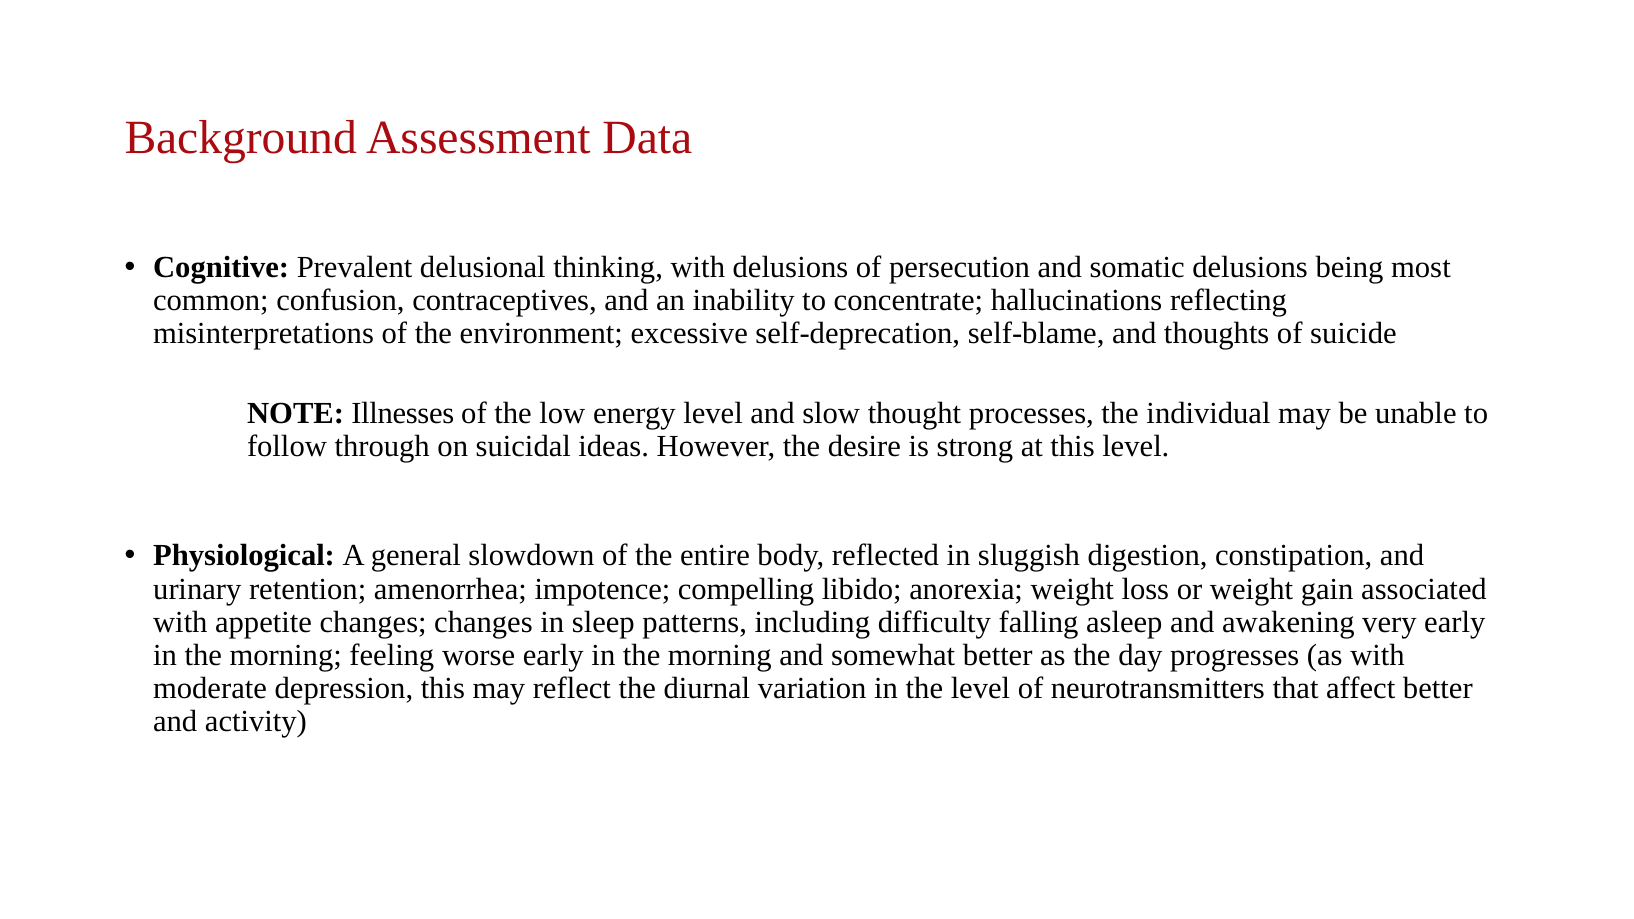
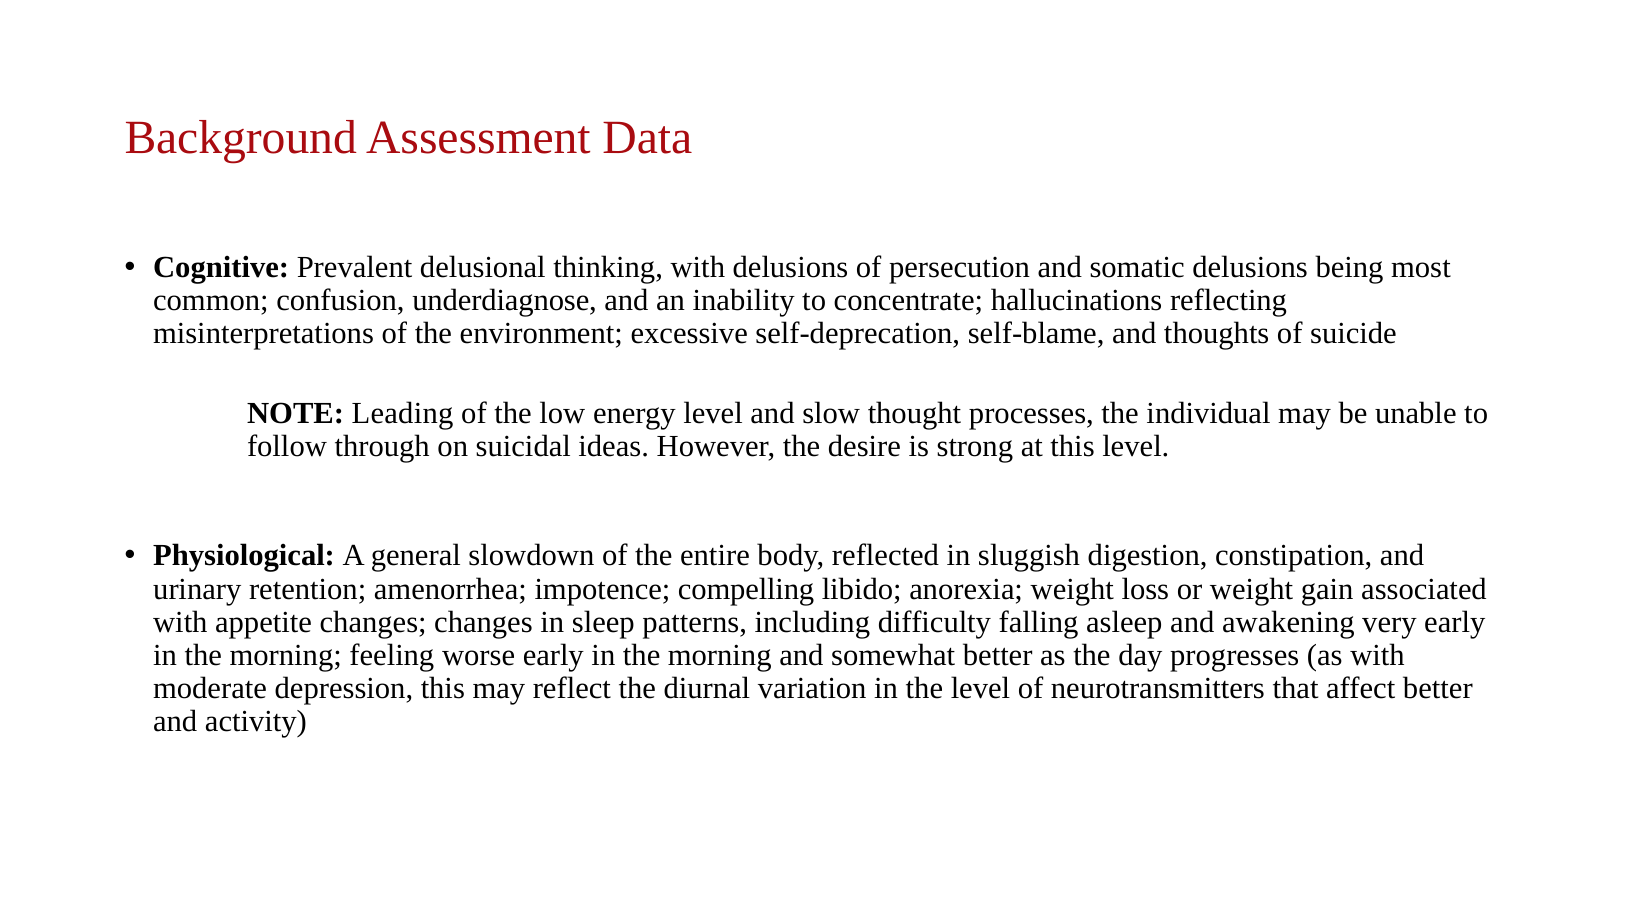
contraceptives: contraceptives -> underdiagnose (505, 300)
Illnesses: Illnesses -> Leading (403, 414)
